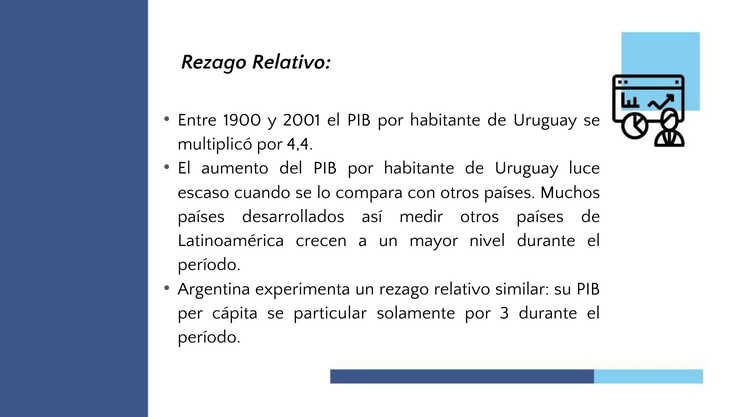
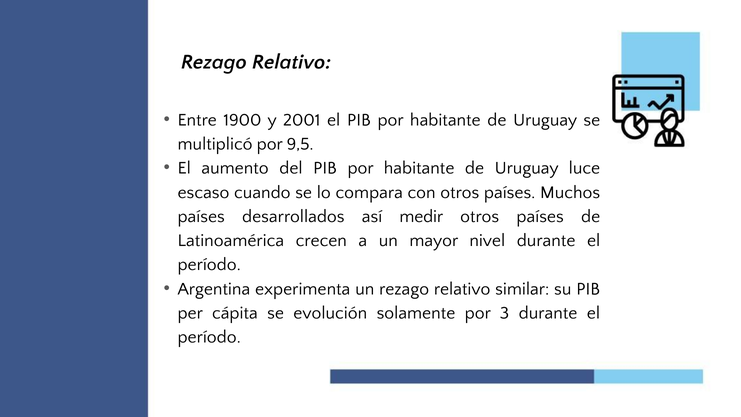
4,4: 4,4 -> 9,5 (300, 144)
particular: particular -> evolución (330, 313)
